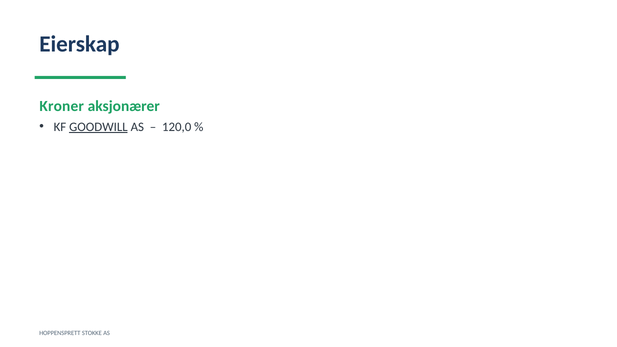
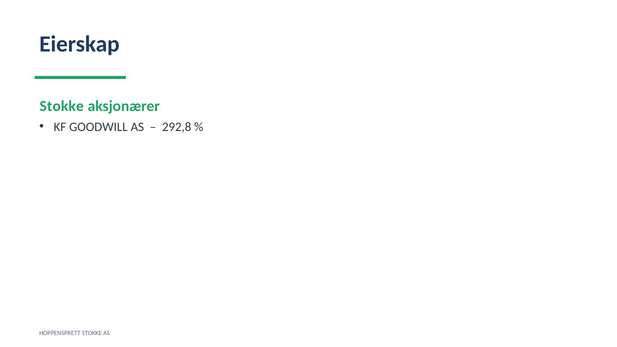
Kroner: Kroner -> Stokke (62, 106)
GOODWILL underline: present -> none (98, 127)
120,0: 120,0 -> 292,8 (177, 127)
